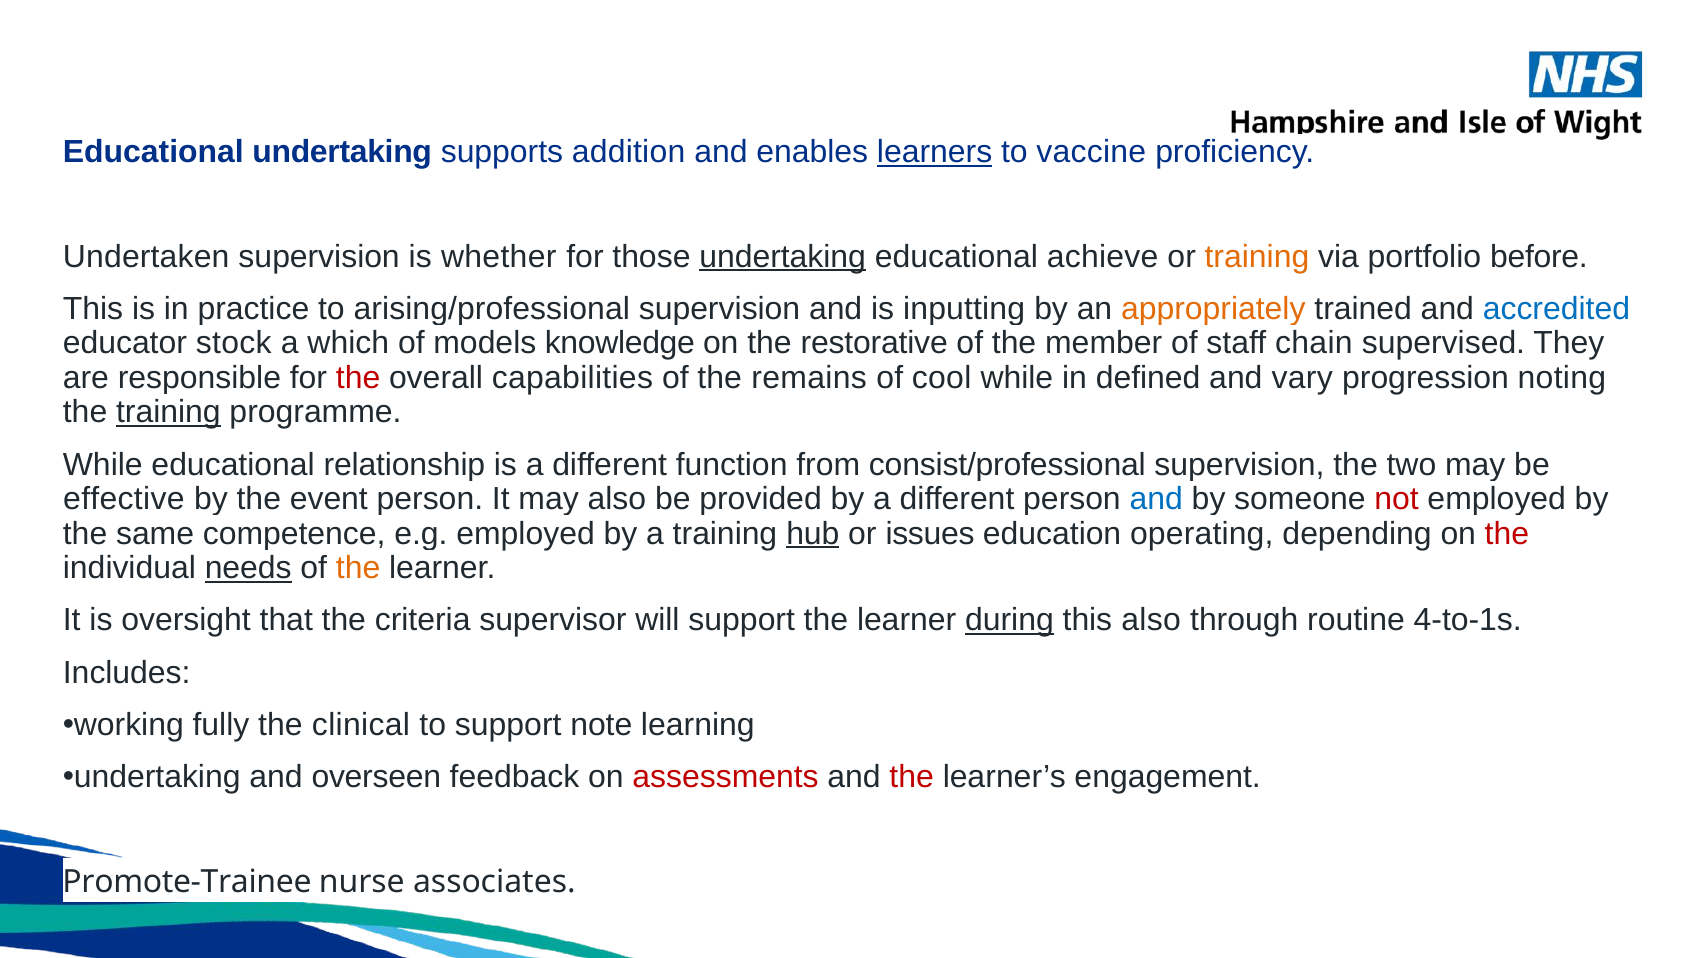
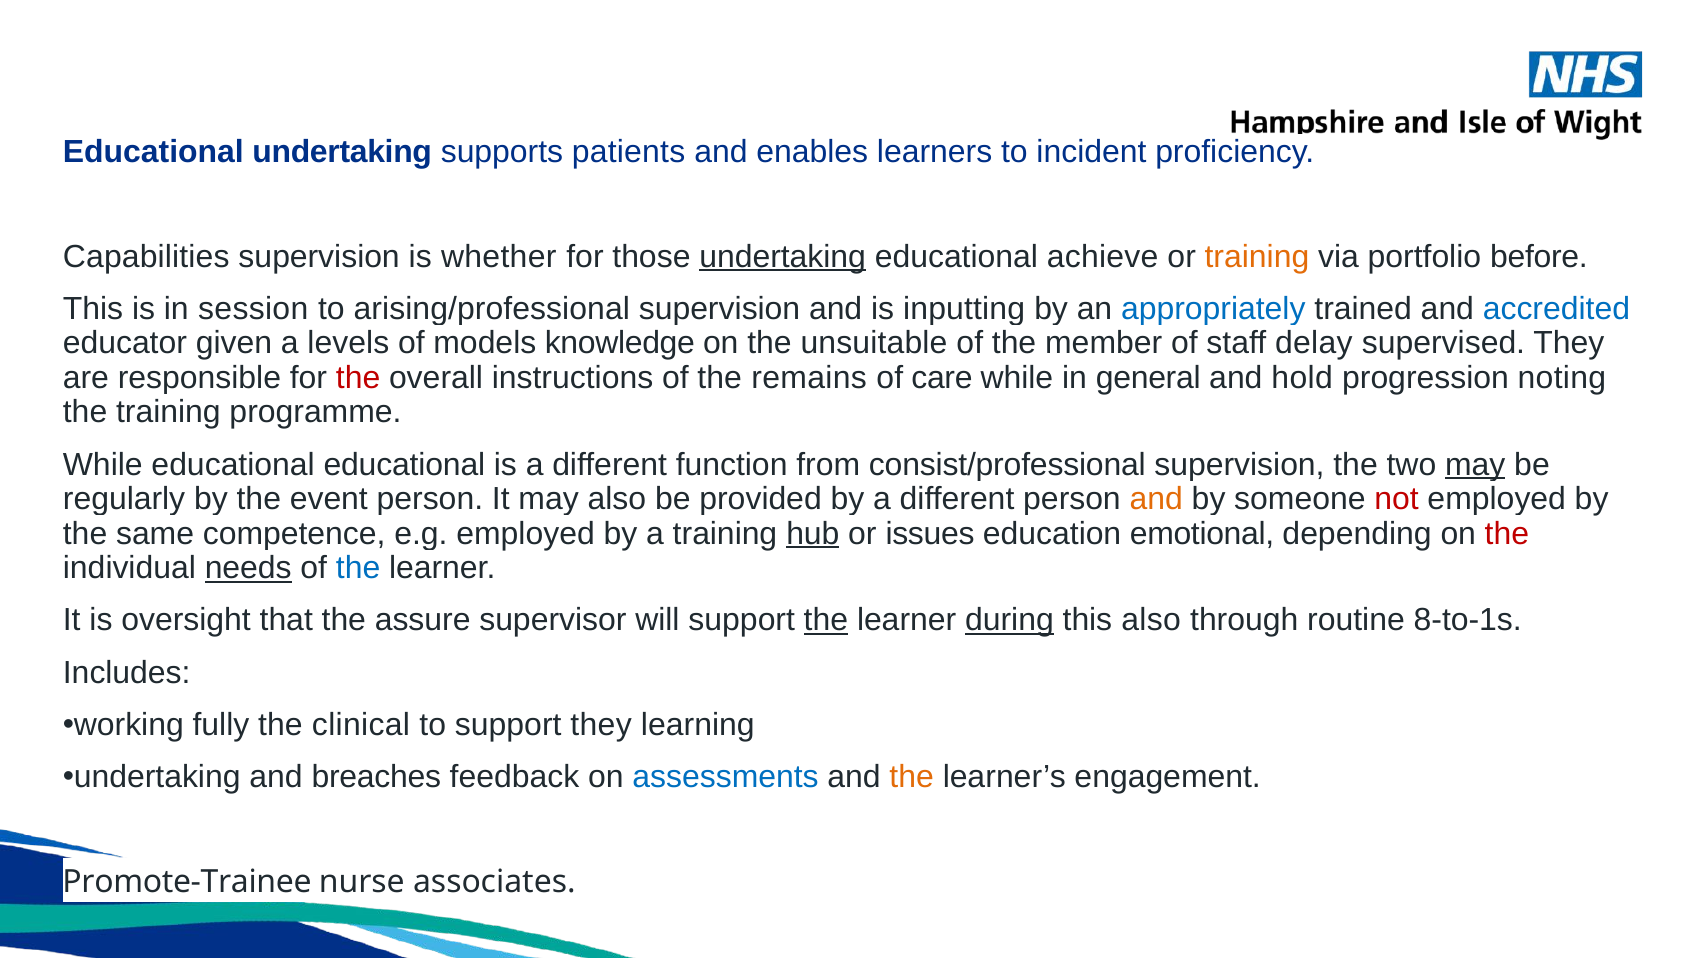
addition: addition -> patients (629, 152)
learners underline: present -> none (935, 152)
vaccine: vaccine -> incident (1091, 152)
Undertaken: Undertaken -> Capabilities (146, 257)
practice: practice -> session (253, 309)
appropriately colour: orange -> blue (1213, 309)
stock: stock -> given (234, 343)
which: which -> levels (348, 343)
restorative: restorative -> unsuitable (874, 343)
chain: chain -> delay (1314, 343)
capabilities: capabilities -> instructions (573, 378)
cool: cool -> care (942, 378)
defined: defined -> general (1148, 378)
vary: vary -> hold (1302, 378)
training underline: present -> none (168, 412)
educational relationship: relationship -> educational (404, 465)
may underline: none -> present (1475, 465)
effective: effective -> regularly (124, 499)
and colour: blue -> orange (1156, 499)
operating: operating -> emotional (1202, 534)
the colour: orange -> blue (358, 568)
criteria: criteria -> assure (423, 620)
the underline: none -> present (826, 620)
4-to-1s: 4-to-1s -> 8-to-1s (1468, 620)
support note: note -> they (601, 725)
overseen: overseen -> breaches (376, 777)
assessments colour: red -> blue (726, 777)
the colour: red -> orange (912, 777)
